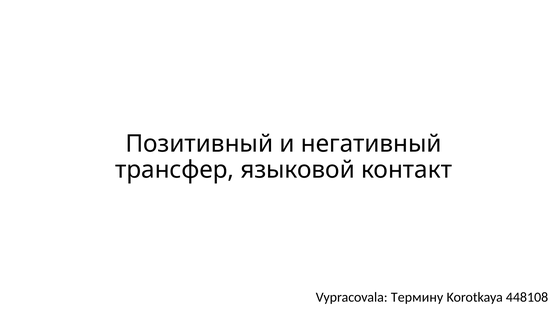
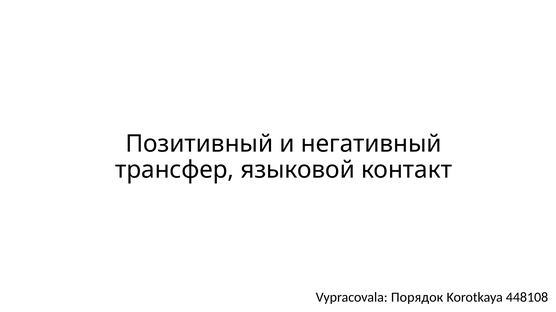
Термину: Термину -> Порядок (417, 298)
